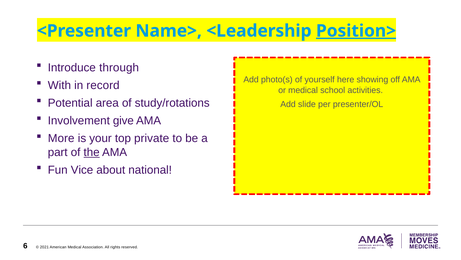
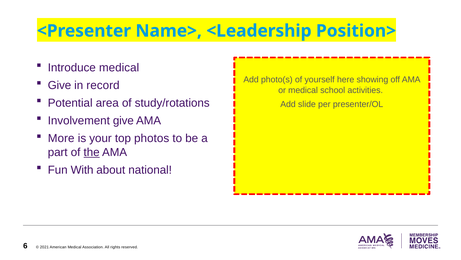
Position> underline: present -> none (356, 31)
Introduce through: through -> medical (119, 67)
With: With -> Give (59, 85)
private: private -> photos (152, 138)
Vice: Vice -> With (82, 170)
